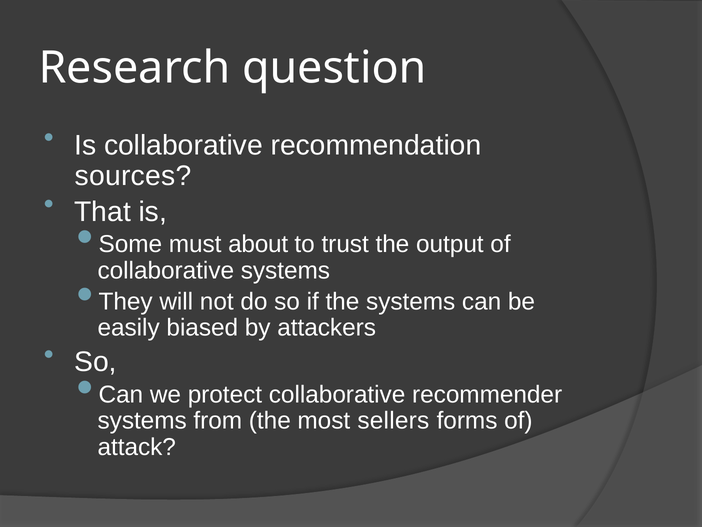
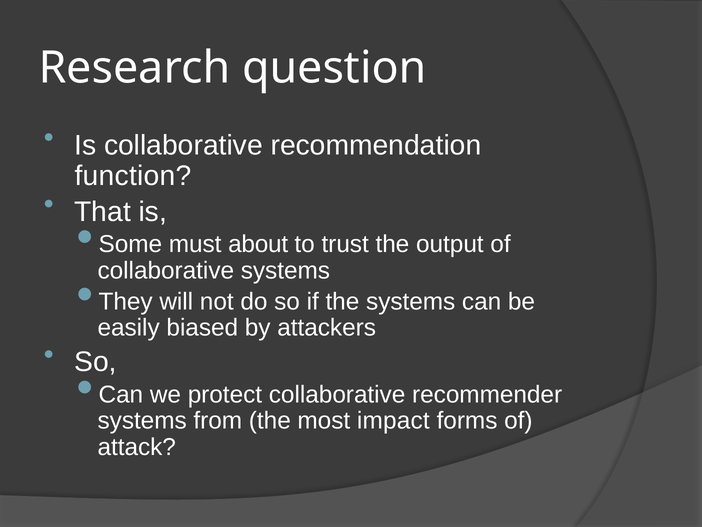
sources: sources -> function (133, 176)
sellers: sellers -> impact (393, 421)
